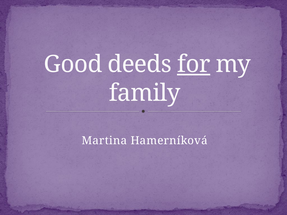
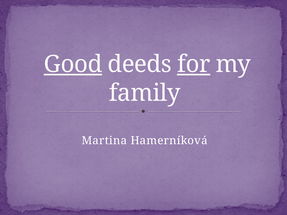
Good underline: none -> present (73, 64)
